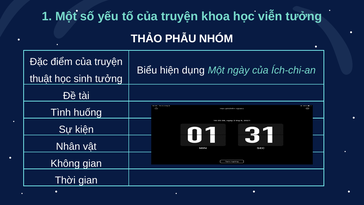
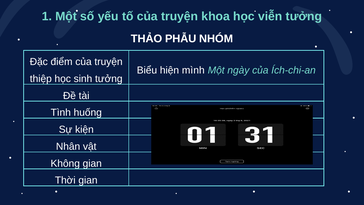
dụng: dụng -> mình (193, 70)
thuật: thuật -> thiệp (41, 79)
